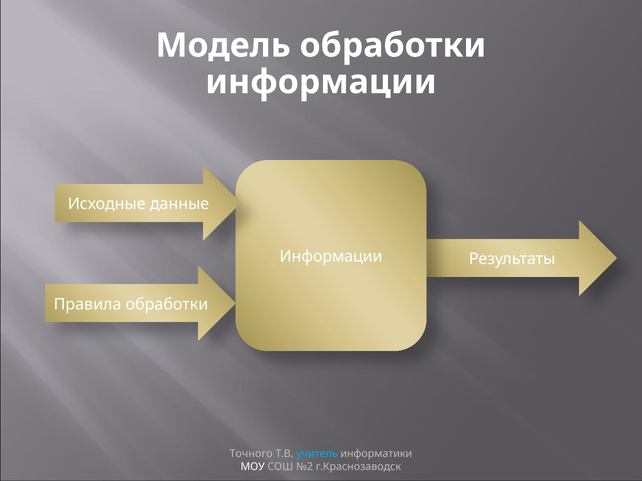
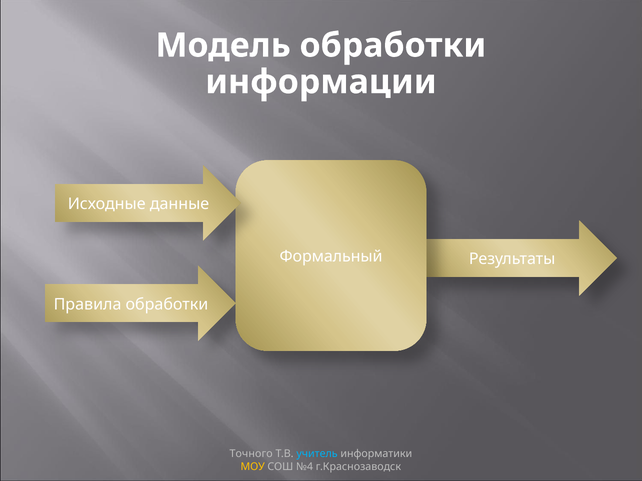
Информации: Информации -> Формальный (331, 257)
МОУ colour: white -> yellow (253, 467)
№2: №2 -> №4 (305, 467)
